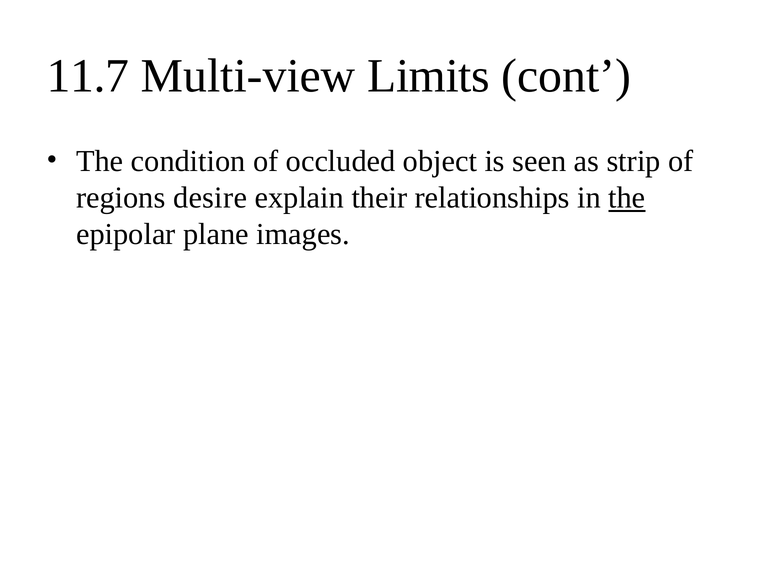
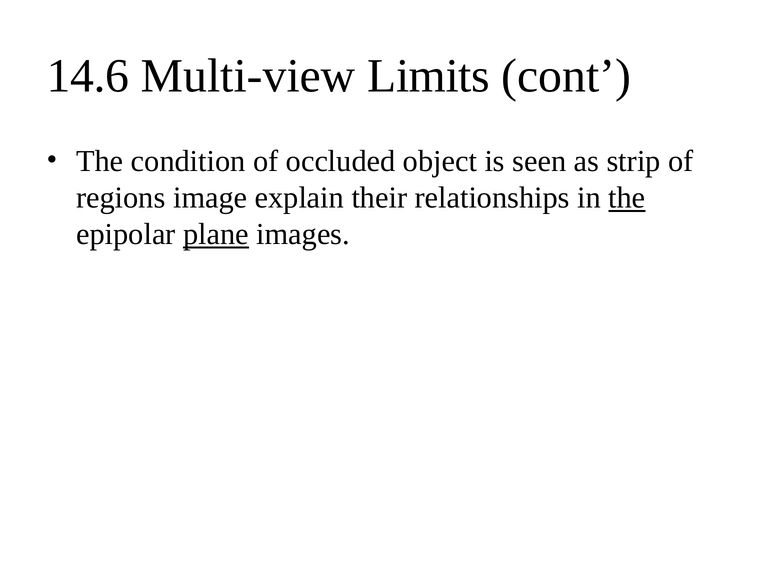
11.7: 11.7 -> 14.6 (88, 76)
desire: desire -> image (210, 198)
plane underline: none -> present (216, 234)
